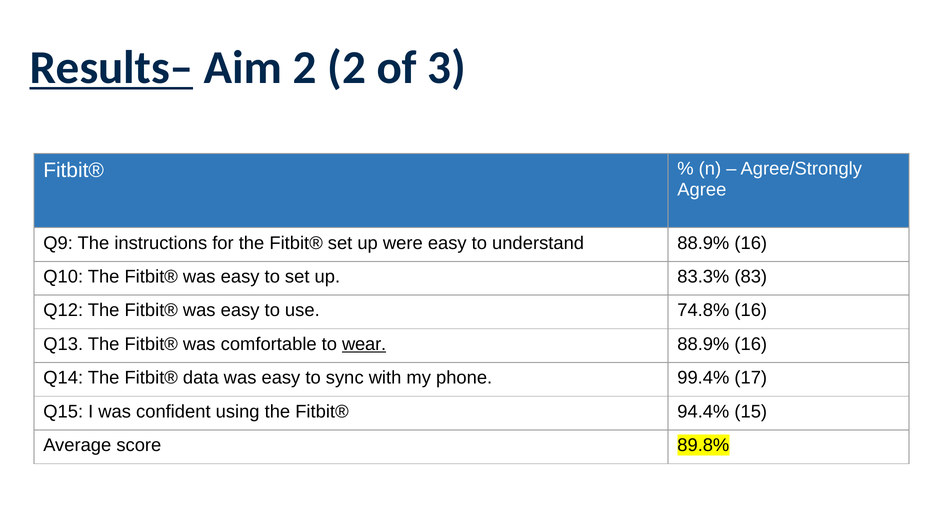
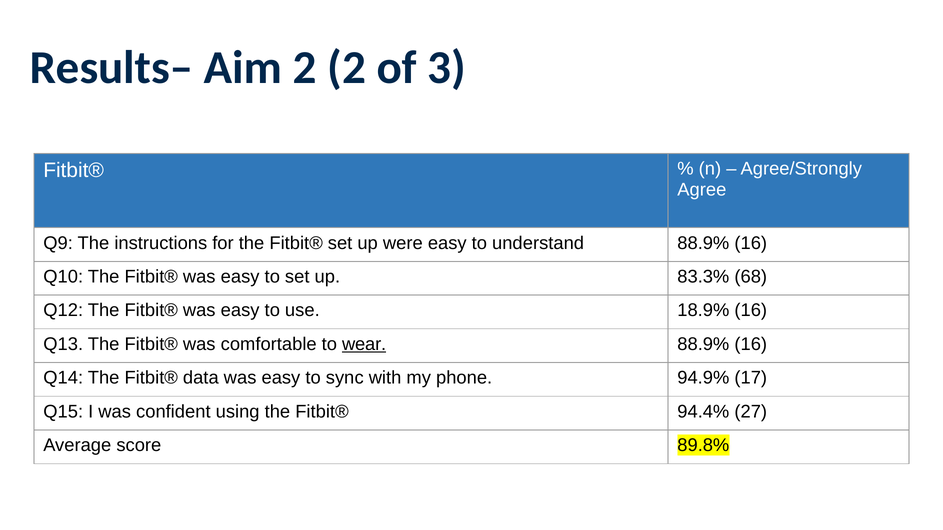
Results– underline: present -> none (111, 68)
83: 83 -> 68 (751, 277)
74.8%: 74.8% -> 18.9% (703, 311)
99.4%: 99.4% -> 94.9% (703, 378)
15: 15 -> 27 (751, 412)
